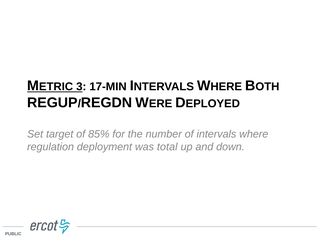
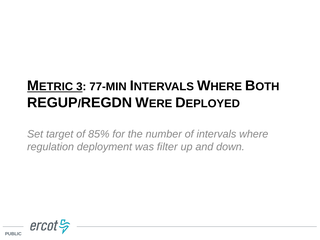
17-MIN: 17-MIN -> 77-MIN (108, 87)
total: total -> filter (167, 147)
